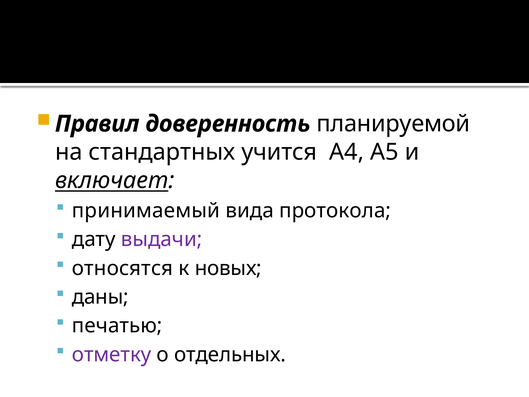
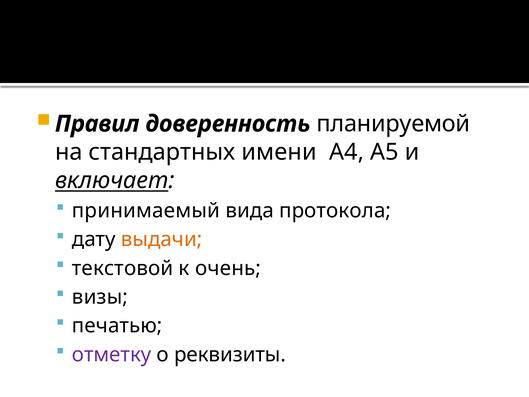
учится: учится -> имени (279, 152)
выдачи colour: purple -> orange (162, 239)
относятся: относятся -> текстовой (123, 268)
новых: новых -> очень (228, 268)
даны: даны -> визы (100, 297)
отдельных: отдельных -> реквизиты (230, 354)
